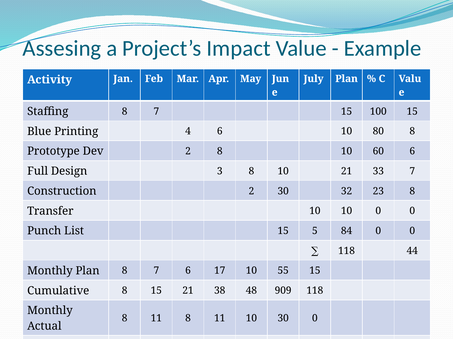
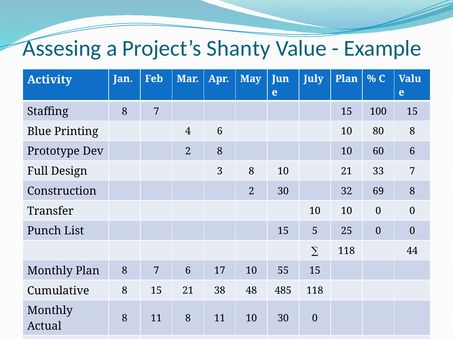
Impact: Impact -> Shanty (238, 48)
23: 23 -> 69 (378, 191)
84: 84 -> 25 (347, 231)
909: 909 -> 485 (283, 291)
